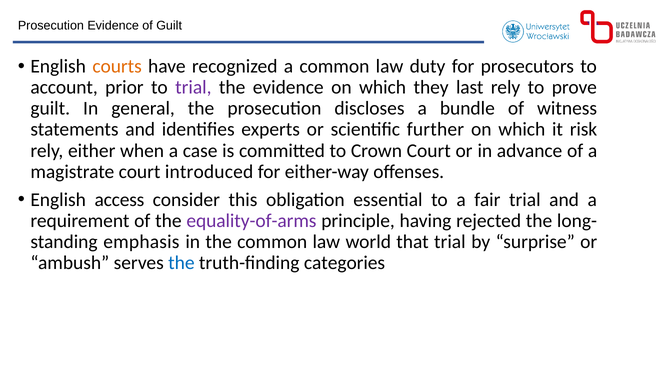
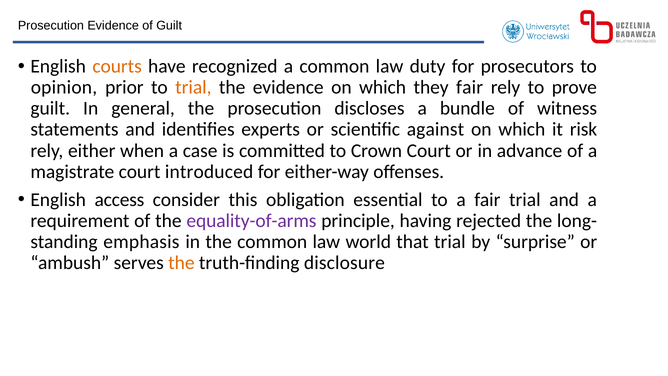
account: account -> opinion (64, 87)
trial colour: purple -> orange (193, 87)
they last: last -> fair (470, 87)
further: further -> against (435, 129)
the colour: blue -> orange (181, 262)
categories: categories -> disclosure (344, 262)
